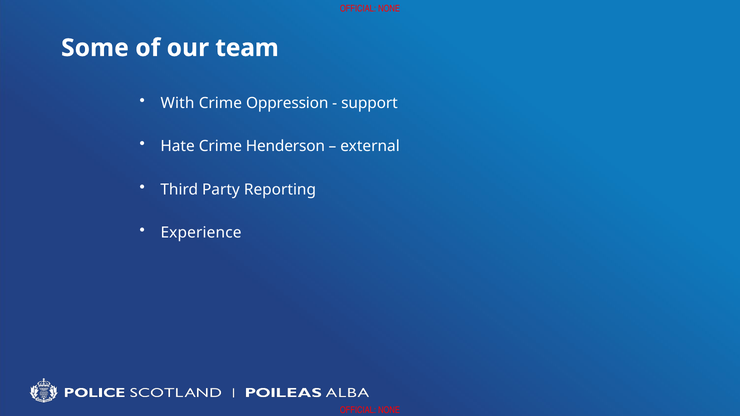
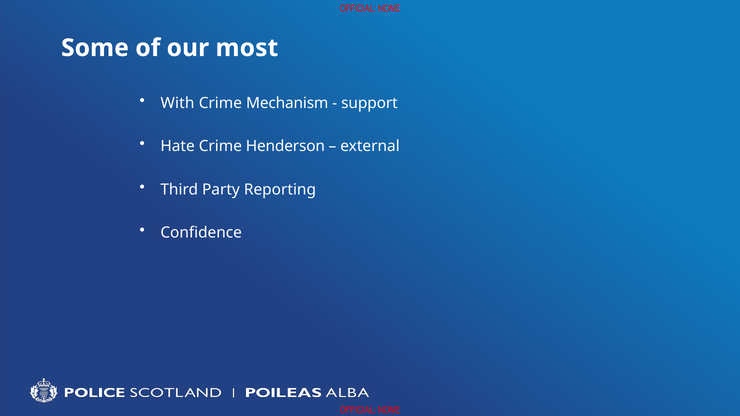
team: team -> most (247, 48)
Oppression: Oppression -> Mechanism (287, 103)
Experience: Experience -> Confidence (201, 233)
